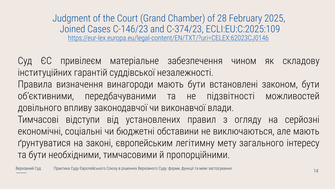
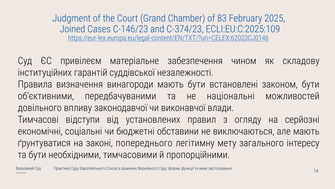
28: 28 -> 83 (222, 18)
підзвітності: підзвітності -> національні (231, 96)
європейським: європейським -> попереднього (144, 143)
